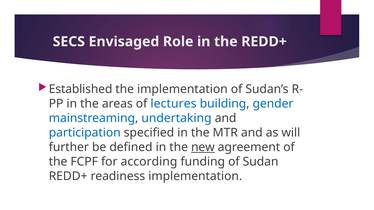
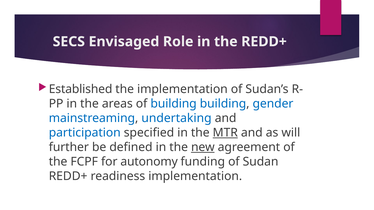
of lectures: lectures -> building (174, 104)
MTR underline: none -> present (225, 133)
according: according -> autonomy (149, 162)
